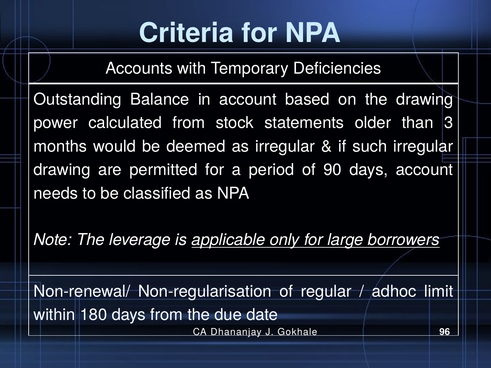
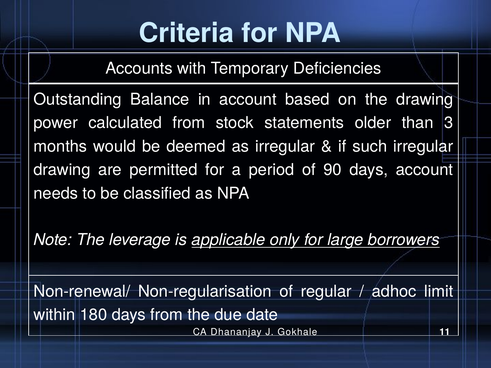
96: 96 -> 11 (445, 332)
